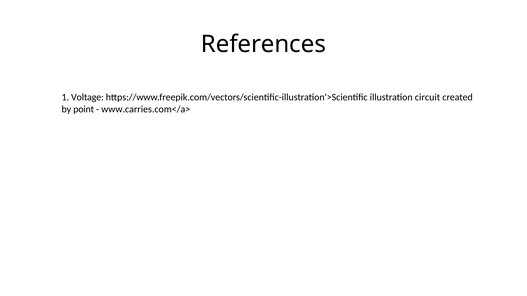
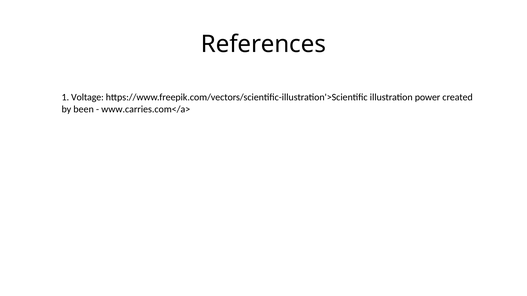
circuit: circuit -> power (428, 97)
point: point -> been (84, 109)
